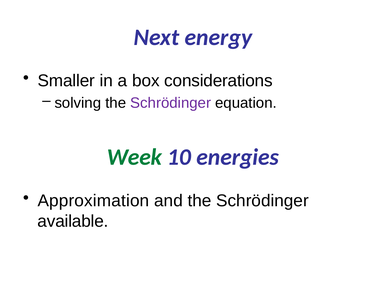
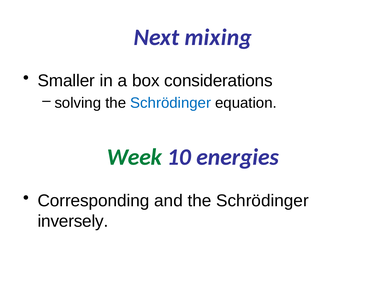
energy: energy -> mixing (218, 37)
Schrödinger colour: purple -> blue (171, 103)
Approximation: Approximation -> Corresponding (94, 201)
available: available -> inversely (73, 222)
